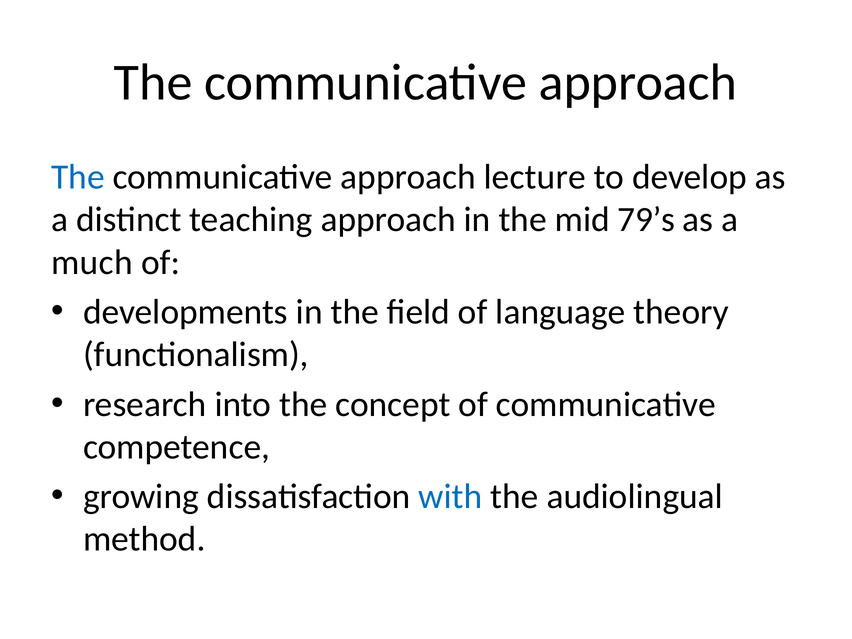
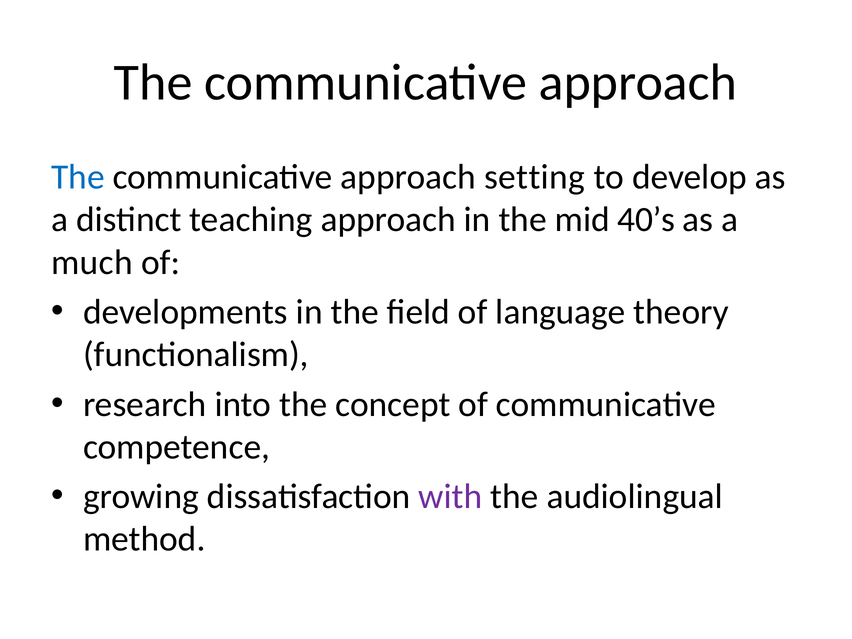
lecture: lecture -> setting (535, 177)
79’s: 79’s -> 40’s (646, 220)
with colour: blue -> purple (450, 497)
